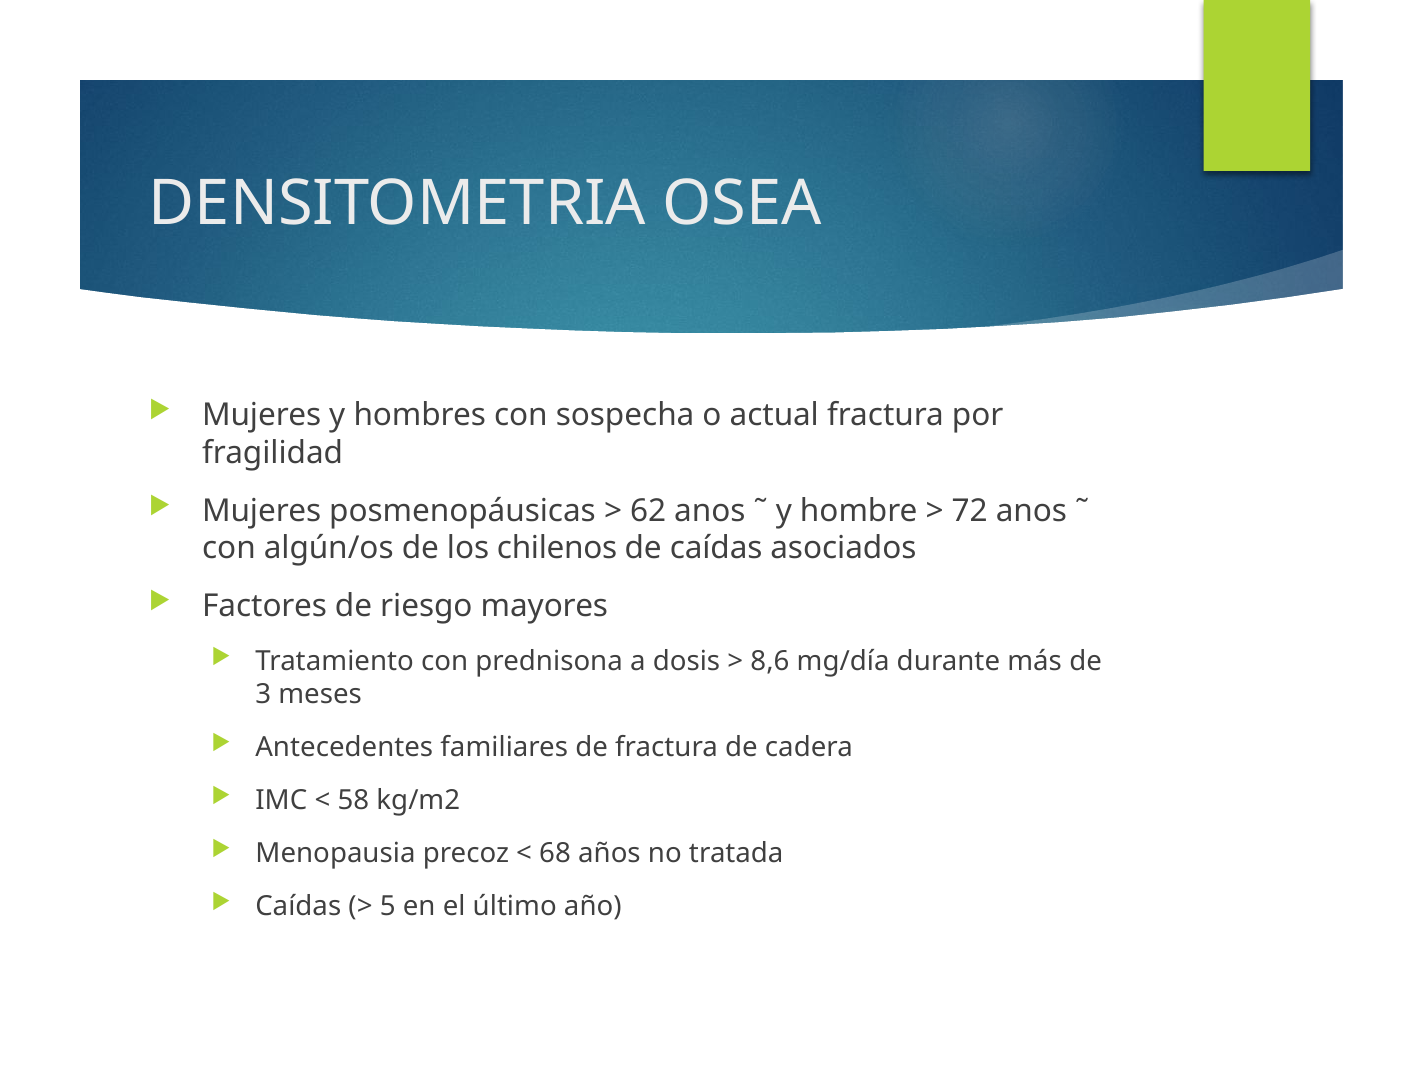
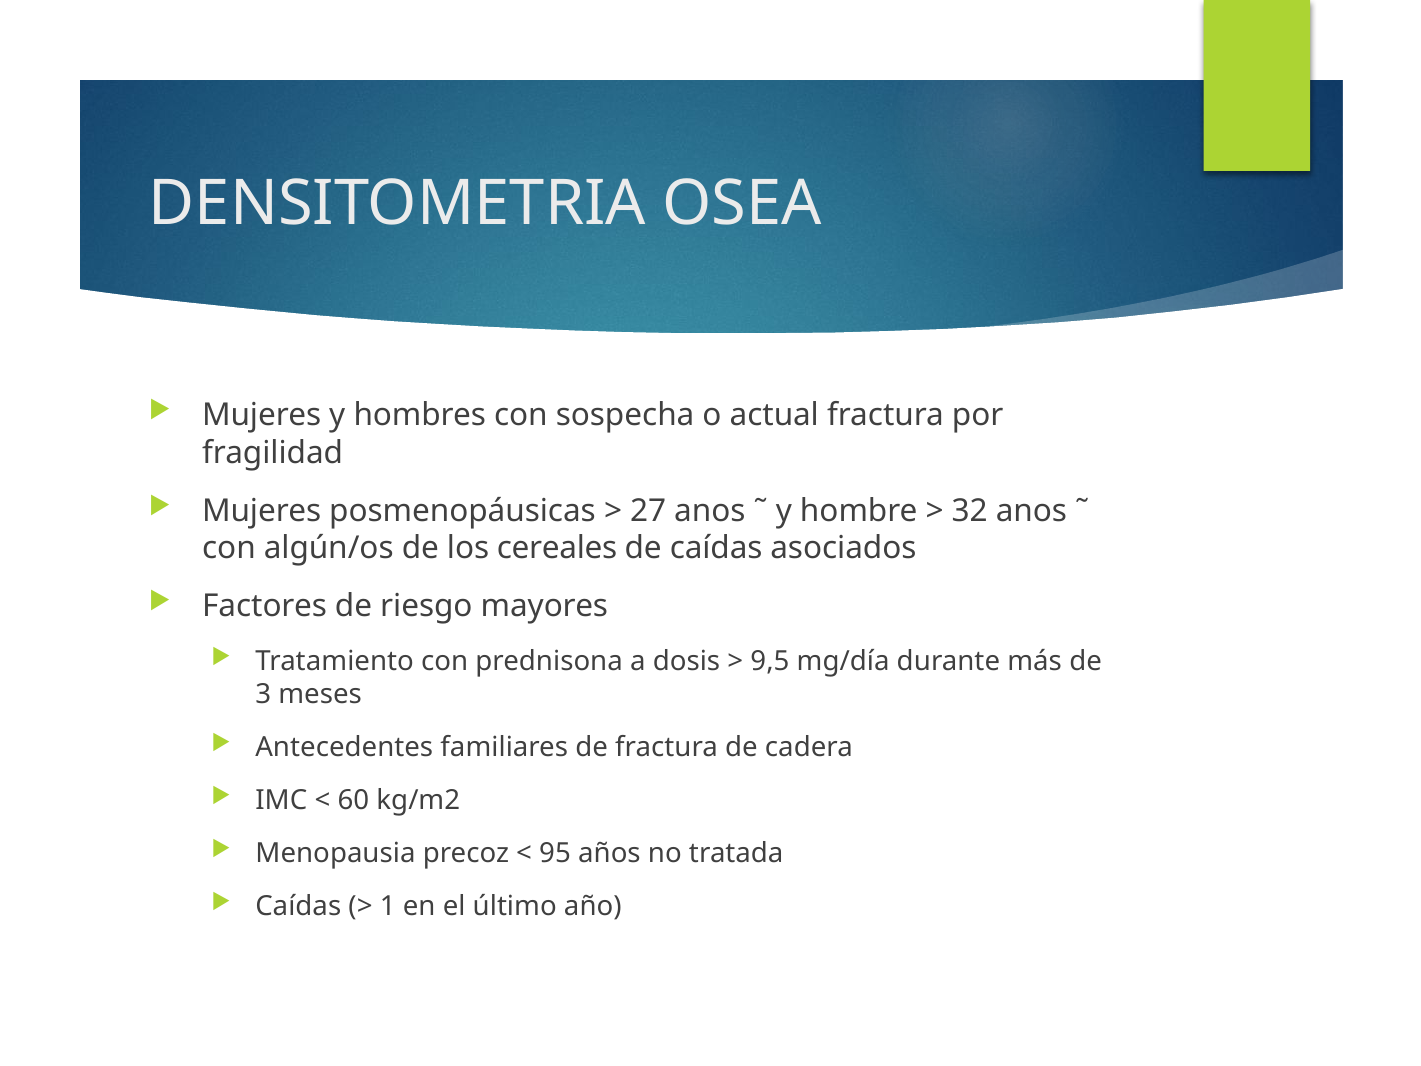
62: 62 -> 27 (648, 511)
72: 72 -> 32 (970, 511)
chilenos: chilenos -> cereales (557, 548)
8,6: 8,6 -> 9,5 (770, 661)
58: 58 -> 60 (353, 800)
68: 68 -> 95 (555, 853)
5: 5 -> 1 (388, 906)
